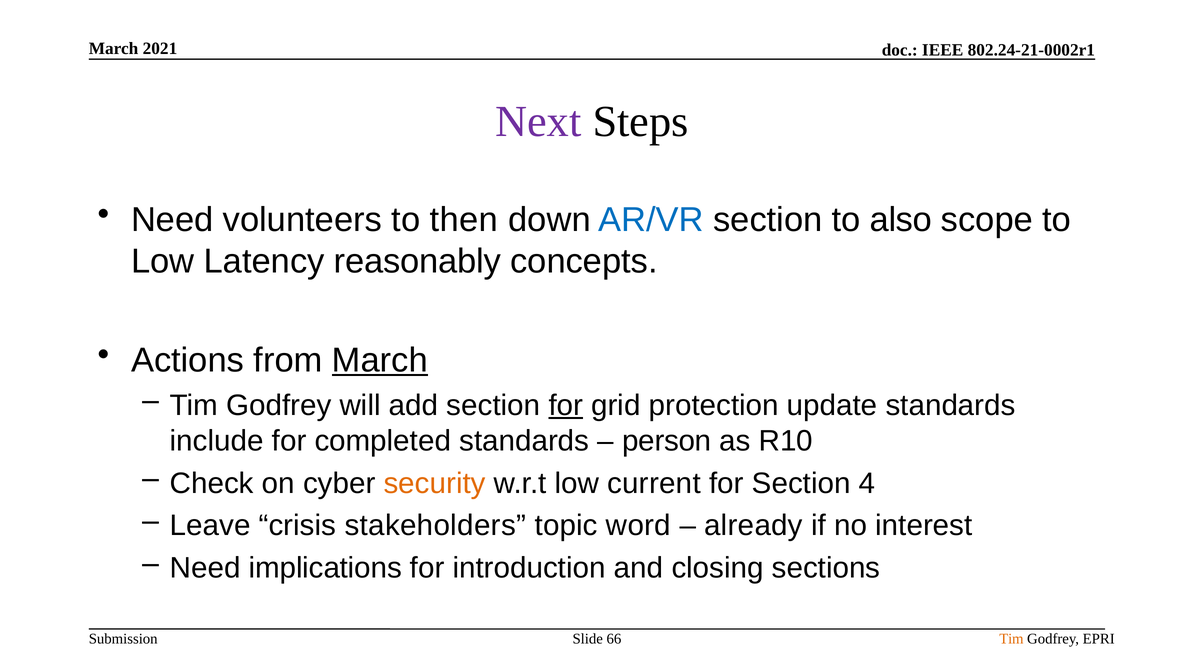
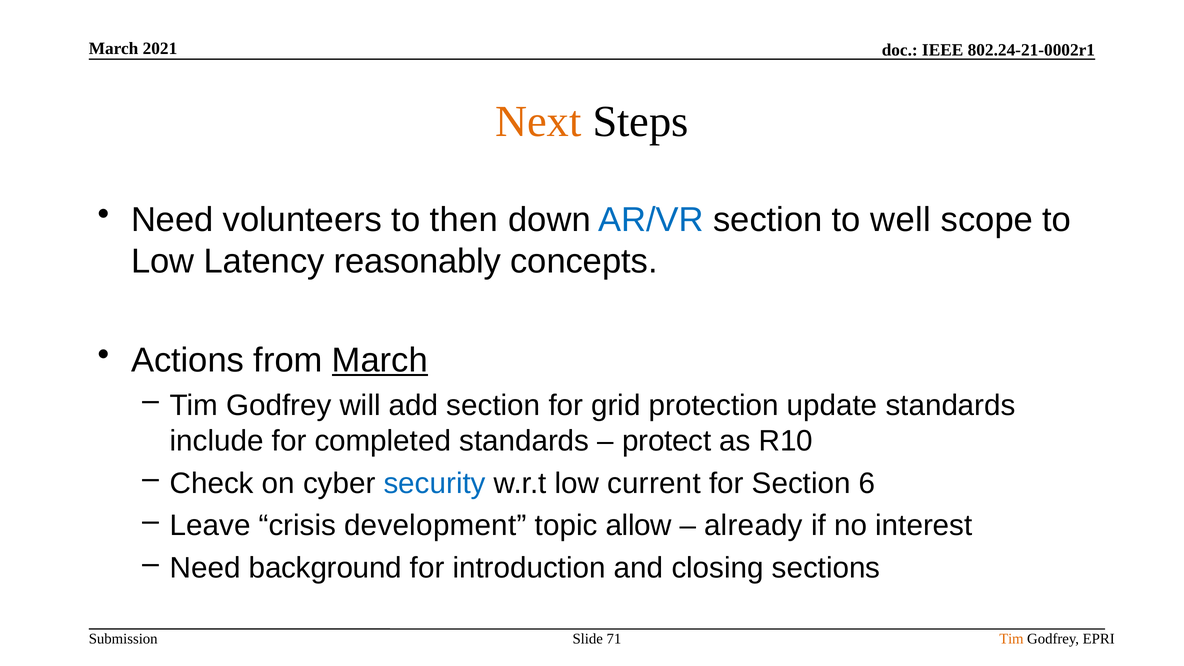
Next colour: purple -> orange (538, 121)
also: also -> well (901, 220)
for underline: present -> none (566, 405)
person: person -> protect (667, 441)
security colour: orange -> blue (435, 483)
4: 4 -> 6 (867, 483)
stakeholders: stakeholders -> development (435, 526)
word: word -> allow (639, 526)
implications: implications -> background (325, 568)
66: 66 -> 71 (614, 639)
